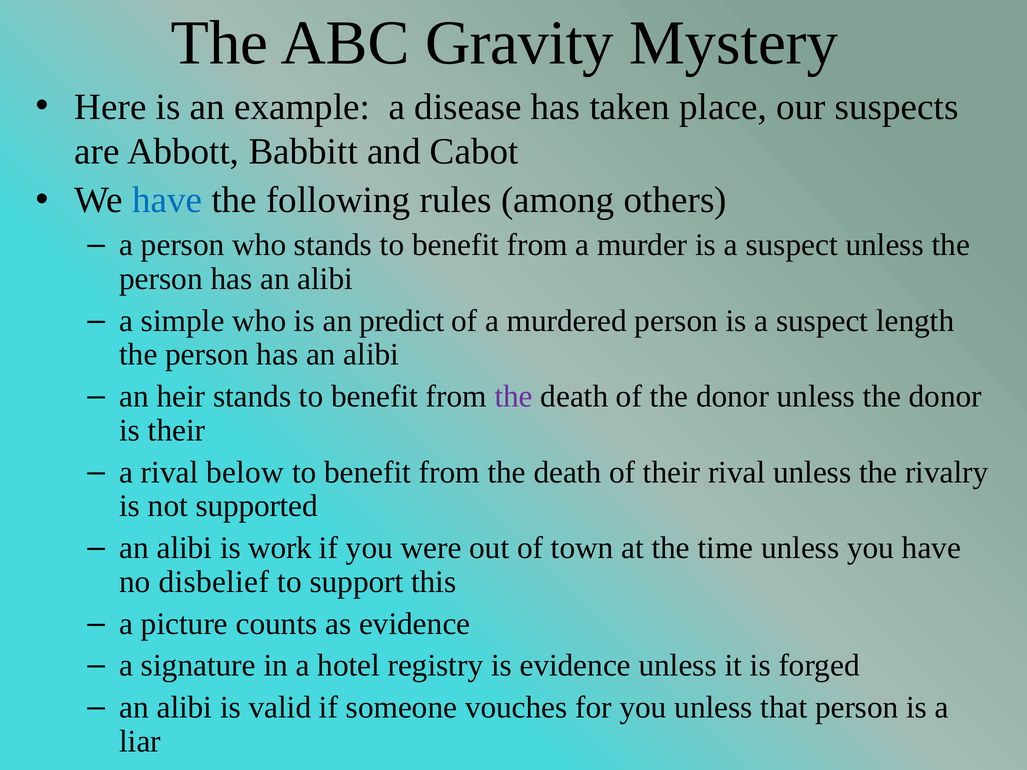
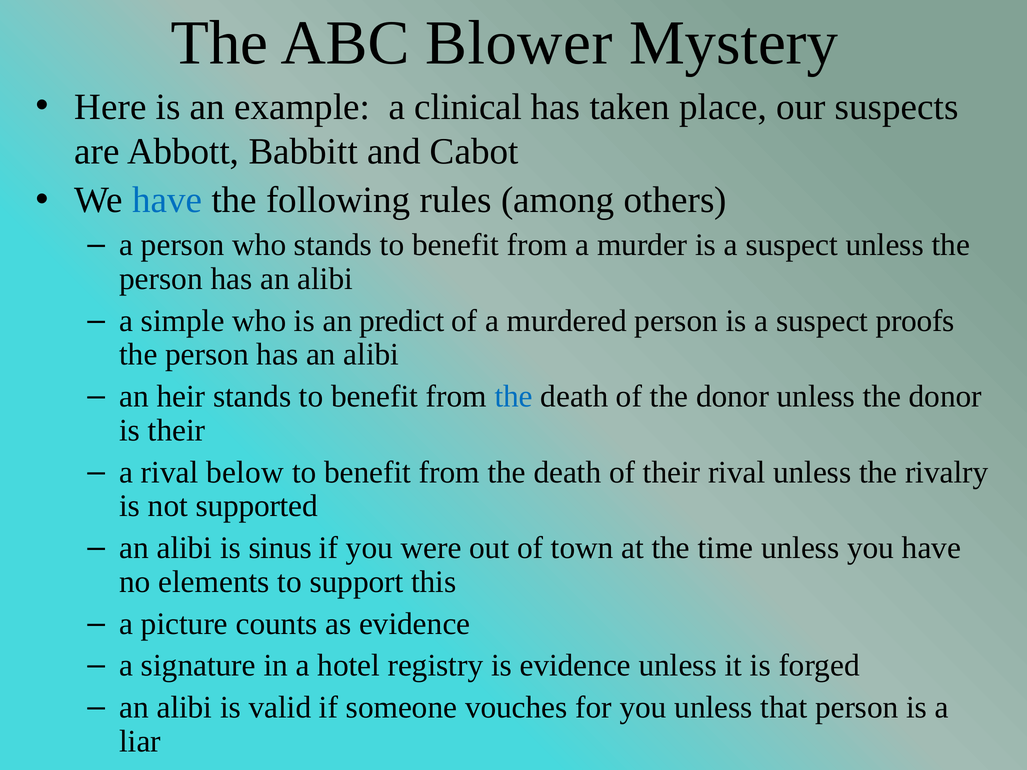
Gravity: Gravity -> Blower (519, 43)
disease: disease -> clinical (468, 107)
length: length -> proofs (915, 321)
the colour: purple -> blue (514, 397)
work: work -> sinus (280, 548)
disbelief: disbelief -> elements (214, 582)
